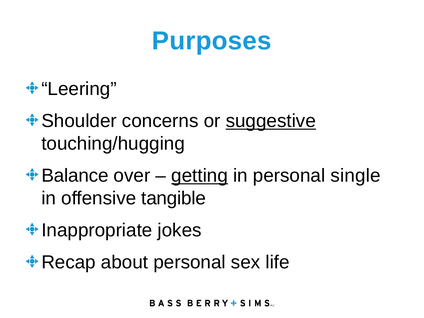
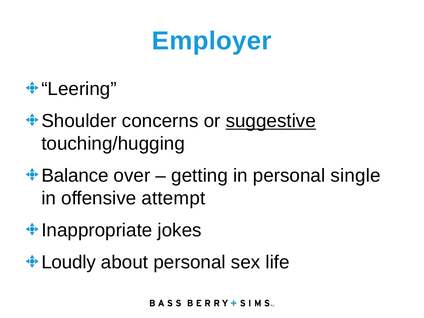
Purposes: Purposes -> Employer (212, 41)
getting underline: present -> none (200, 176)
tangible: tangible -> attempt (173, 198)
Recap: Recap -> Loudly (69, 262)
